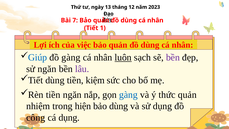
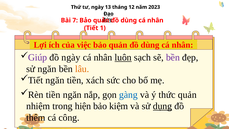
Giúp colour: blue -> purple (38, 57)
đồ gàng: gàng -> ngày (71, 57)
lâu colour: purple -> orange (82, 69)
Tiết dùng: dùng -> ngăn (55, 80)
kiệm: kiệm -> xách (95, 80)
bảo dùng: dùng -> kiệm (119, 106)
dụng underline: none -> present (162, 106)
công: công -> thêm (36, 117)
cá dụng: dụng -> công (69, 117)
